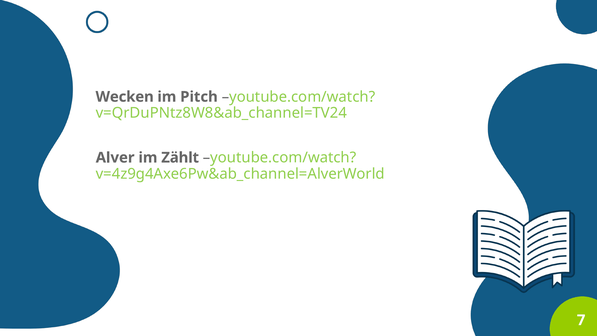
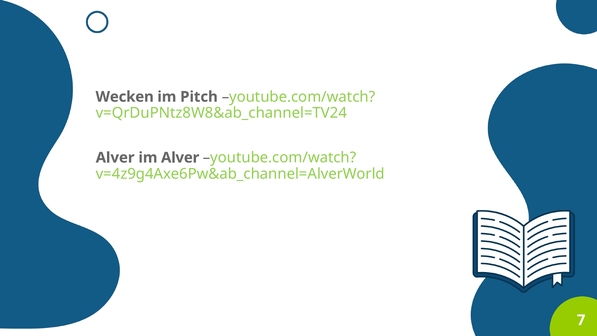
im Zählt: Zählt -> Alver (180, 158)
